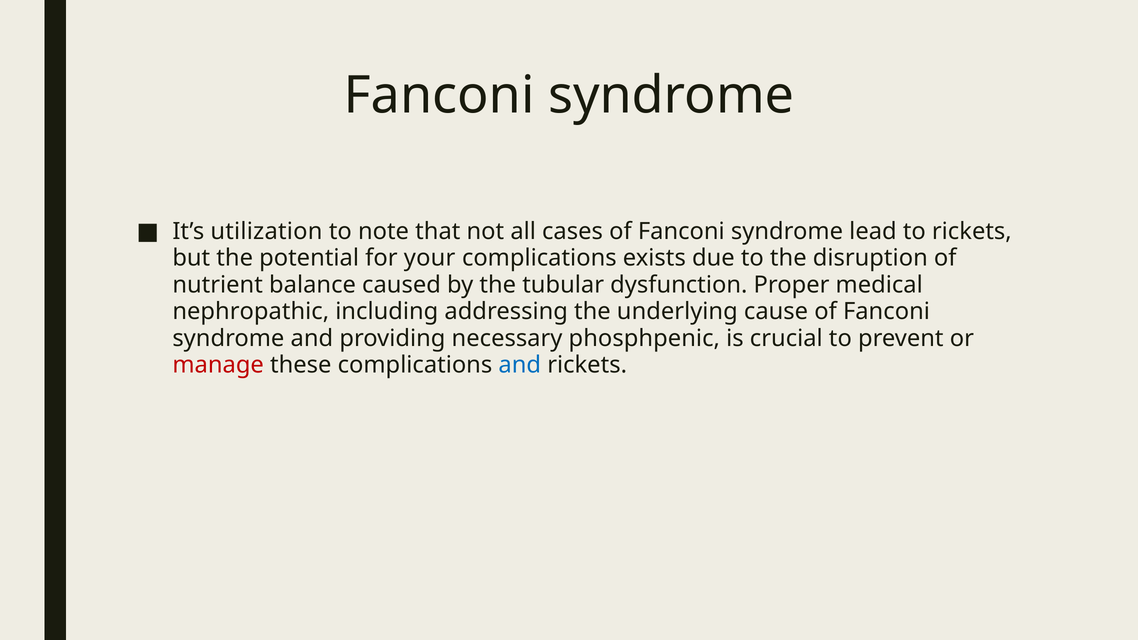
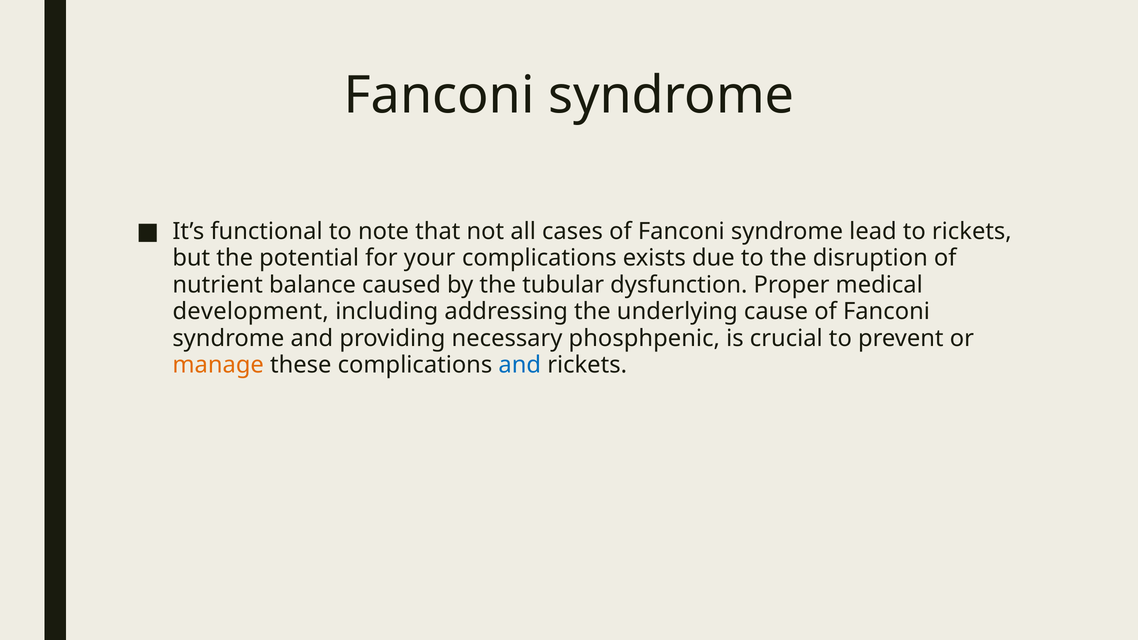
utilization: utilization -> functional (267, 231)
nephropathic: nephropathic -> development (251, 312)
manage colour: red -> orange (218, 365)
